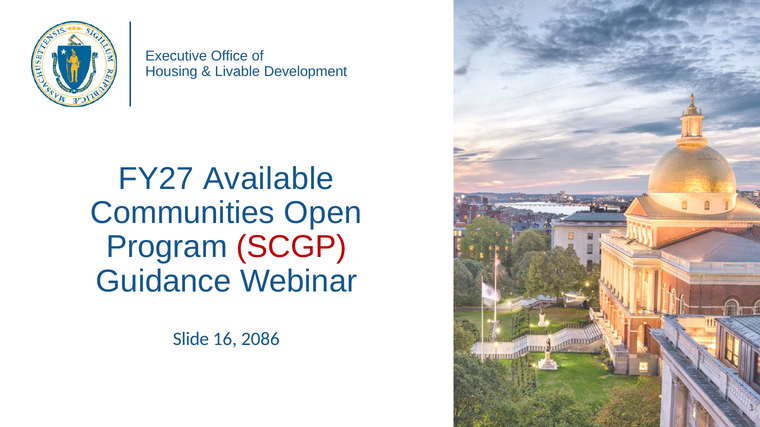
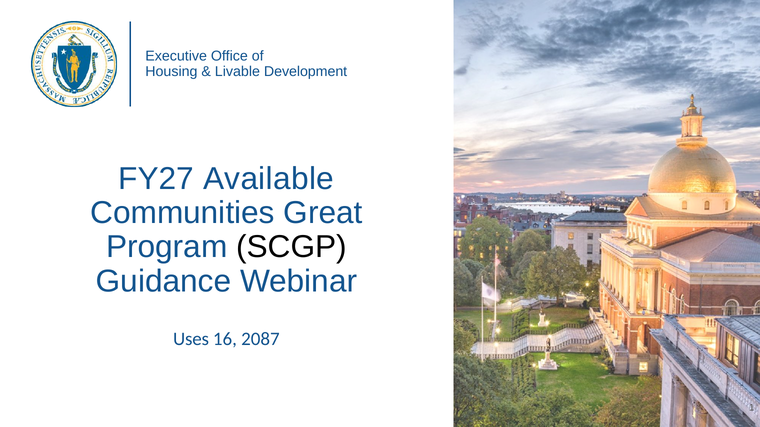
Open: Open -> Great (323, 213)
SCGP colour: red -> black (292, 247)
Slide: Slide -> Uses (191, 340)
2086: 2086 -> 2087 (260, 340)
